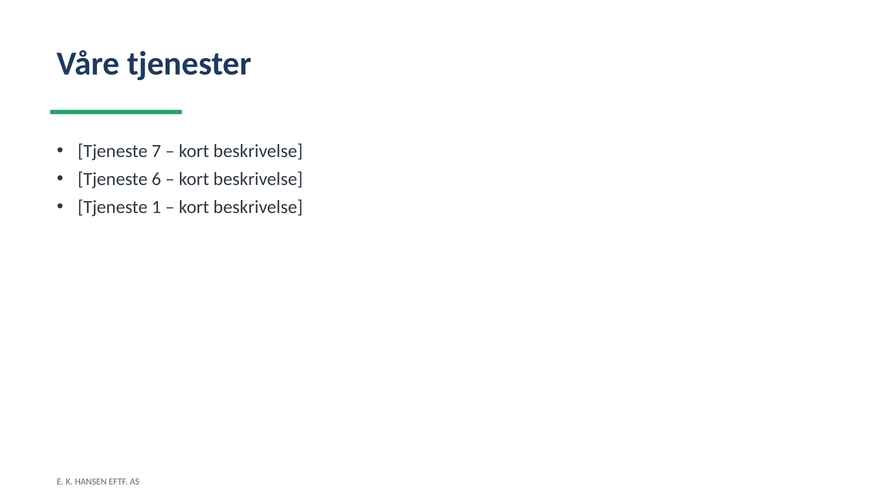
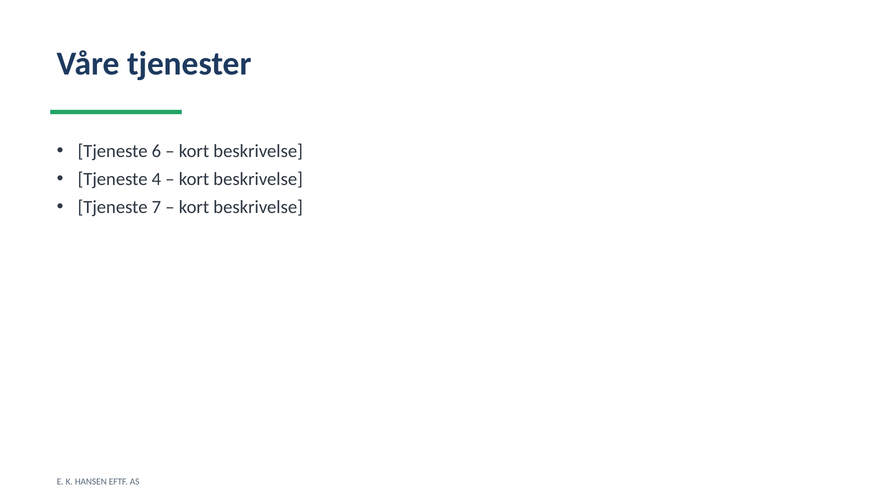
7: 7 -> 6 (156, 151)
6: 6 -> 4 (156, 179)
1: 1 -> 7 (156, 207)
